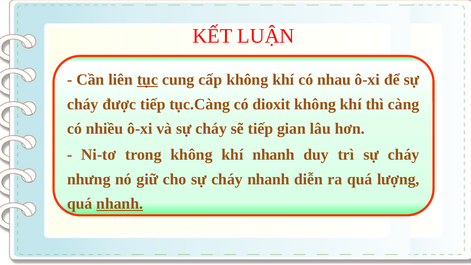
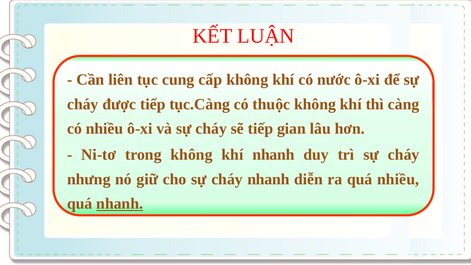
tục underline: present -> none (148, 80)
nhau: nhau -> nước (334, 80)
dioxit: dioxit -> thuộc (271, 104)
quá lượng: lượng -> nhiều (398, 179)
